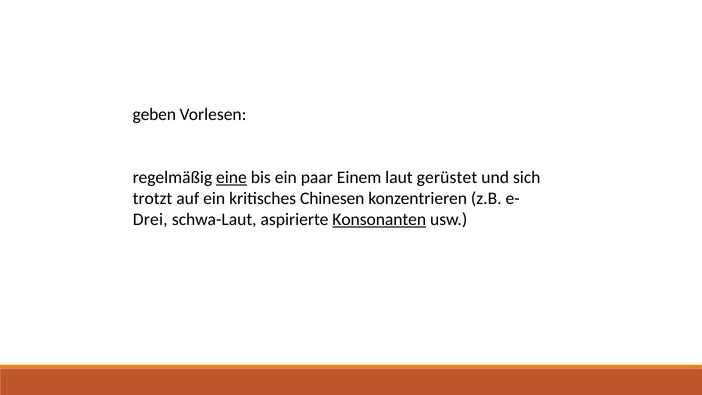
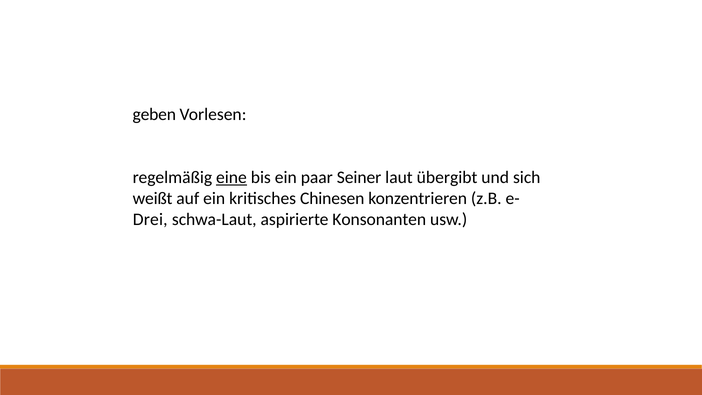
Einem: Einem -> Seiner (359, 177)
gerüstet: gerüstet -> übergibt (447, 177)
trotzt: trotzt -> weißt (153, 198)
Konsonanten underline: present -> none (379, 220)
